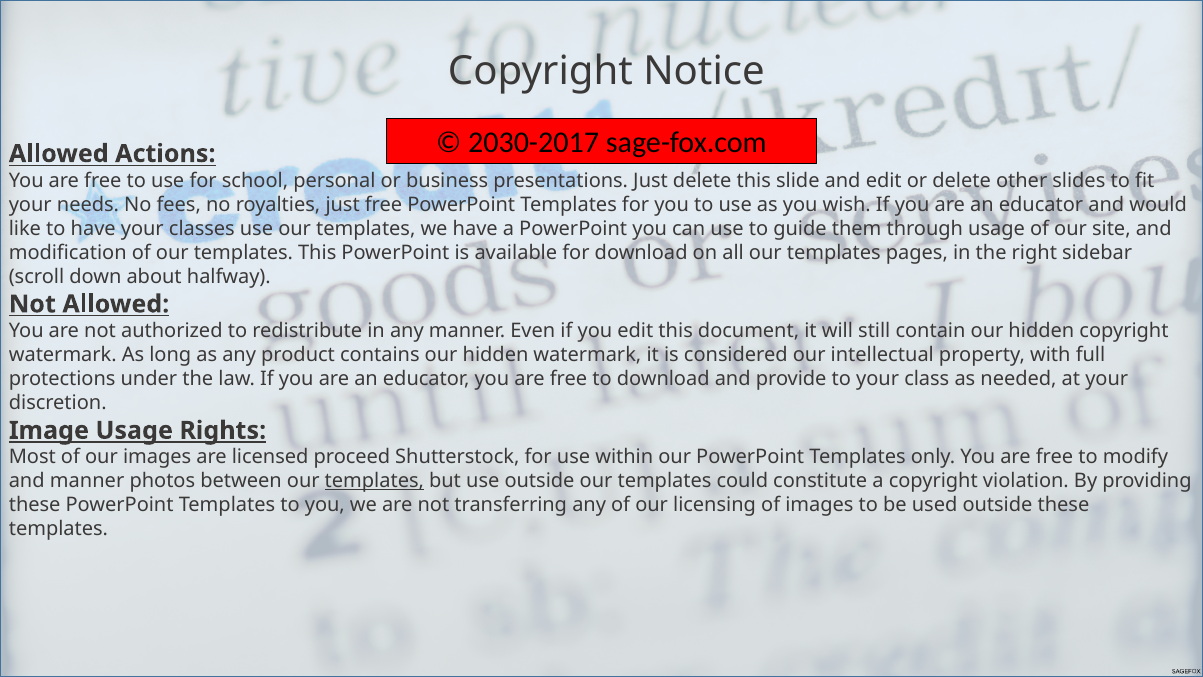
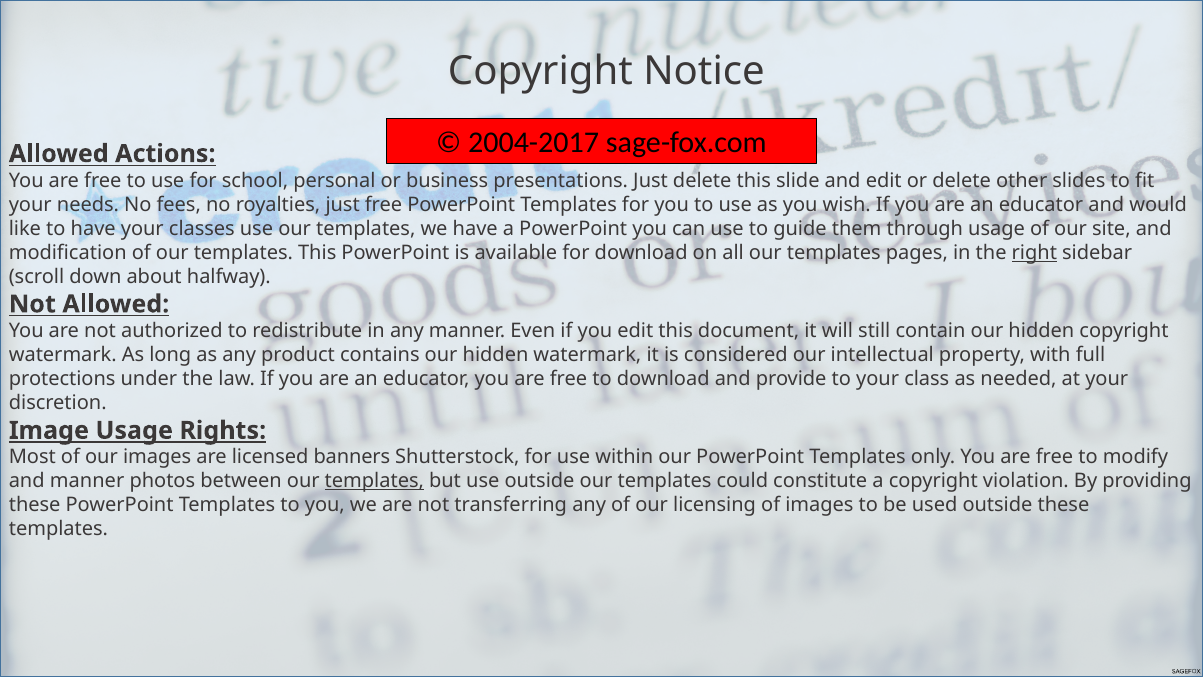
2030-2017: 2030-2017 -> 2004-2017 (534, 143)
right underline: none -> present (1034, 253)
proceed: proceed -> banners (352, 457)
